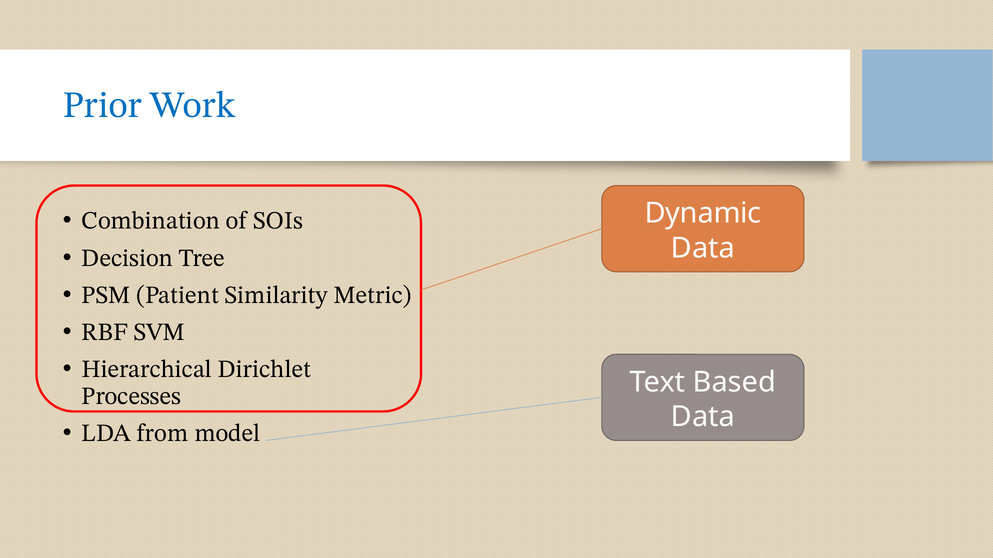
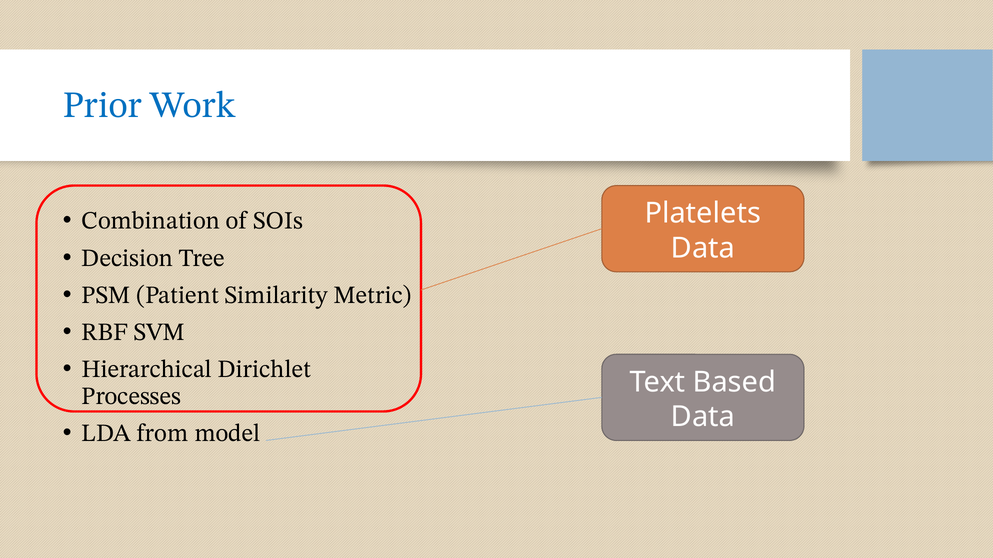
Dynamic: Dynamic -> Platelets (703, 214)
